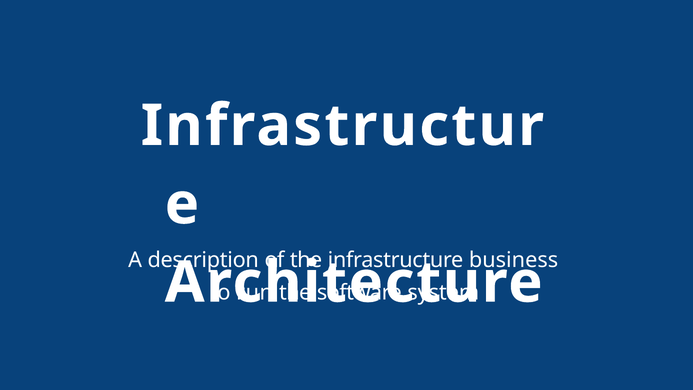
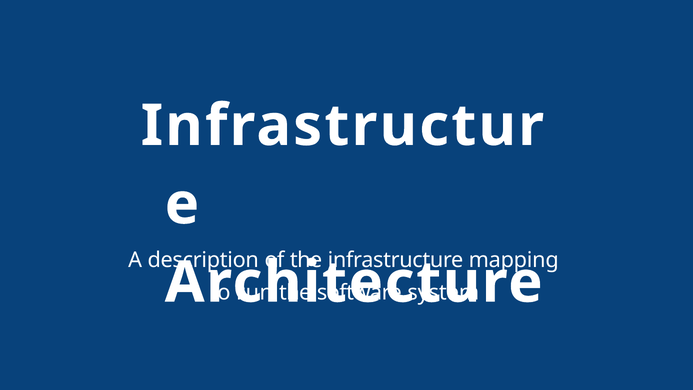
business: business -> mapping (514, 260)
